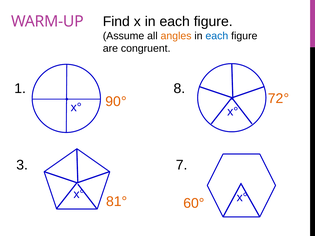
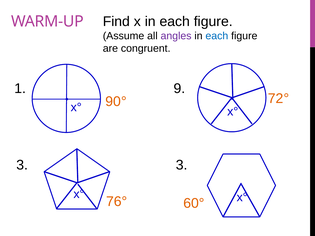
angles colour: orange -> purple (176, 36)
8: 8 -> 9 (179, 88)
3 7: 7 -> 3 (182, 165)
81°: 81° -> 76° (117, 202)
